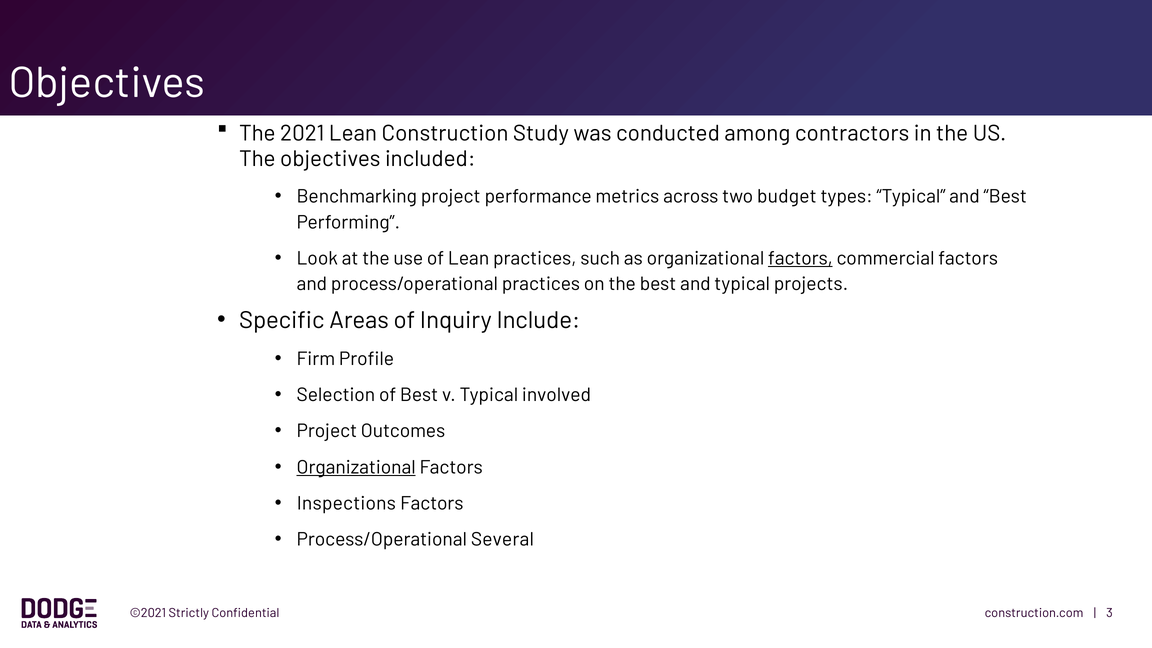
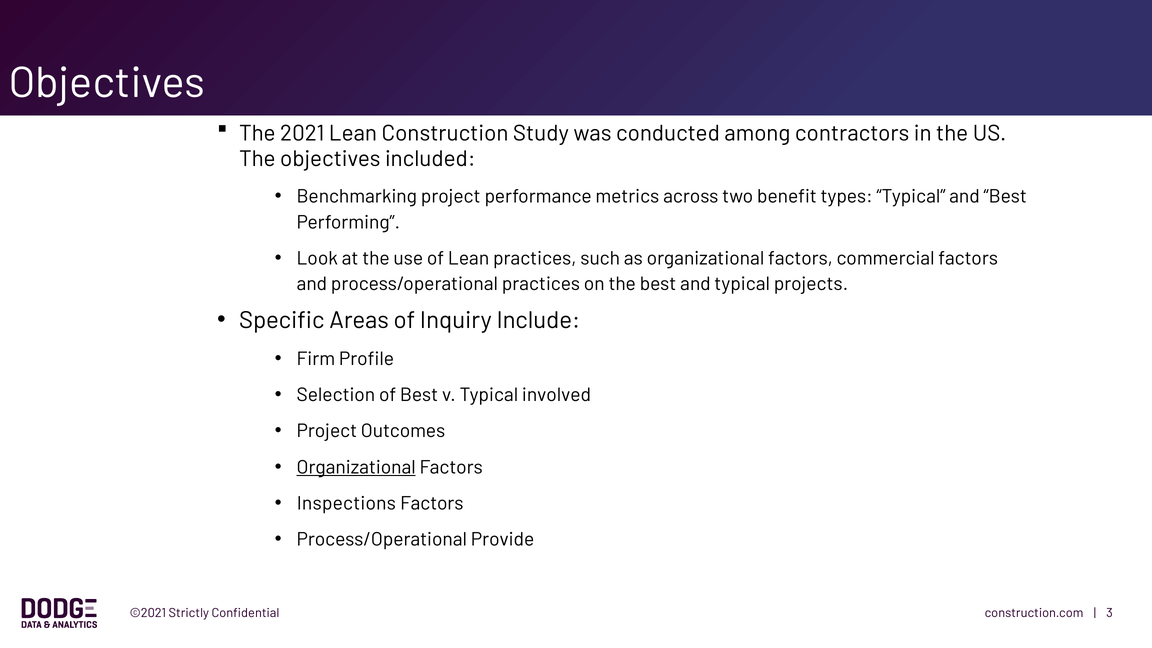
budget: budget -> benefit (787, 197)
factors underline: present -> none (800, 258)
Several: Several -> Provide (503, 540)
